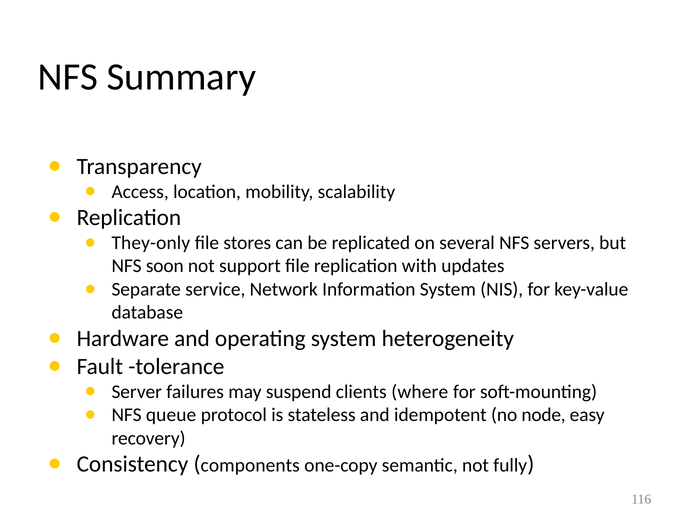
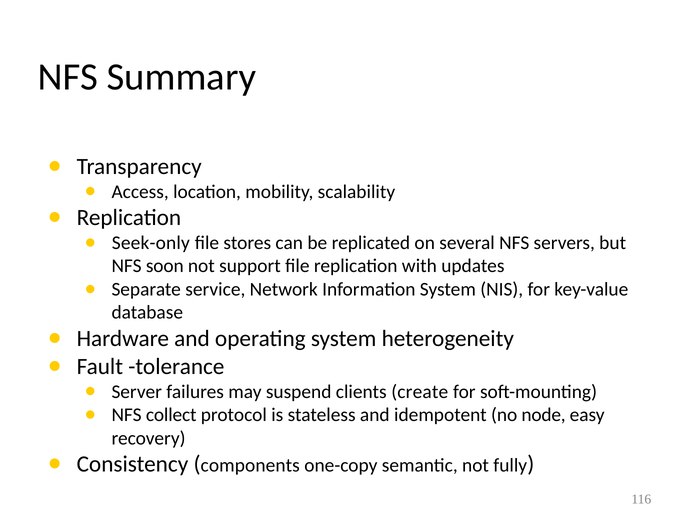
They-only: They-only -> Seek-only (151, 243)
where: where -> create (420, 391)
queue: queue -> collect (171, 415)
